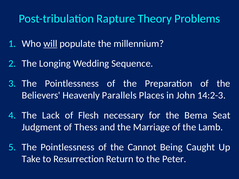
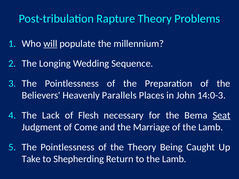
14:2-3: 14:2-3 -> 14:0-3 (212, 96)
Seat underline: none -> present (222, 115)
Thess: Thess -> Come (86, 127)
the Cannot: Cannot -> Theory (142, 147)
Resurrection: Resurrection -> Shepherding (79, 159)
to the Peter: Peter -> Lamb (174, 159)
